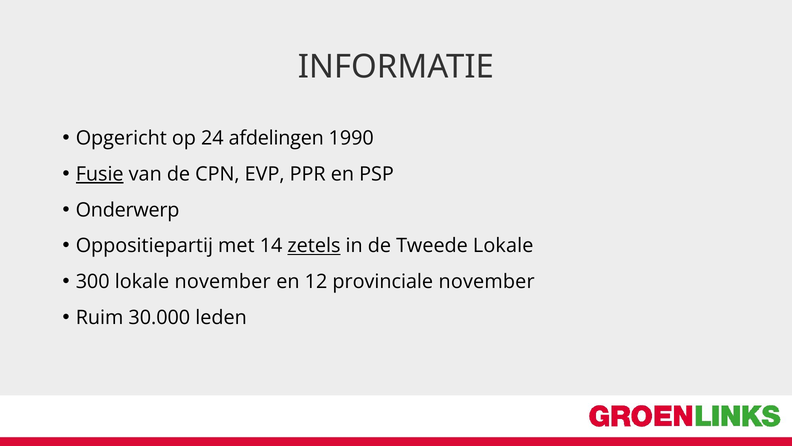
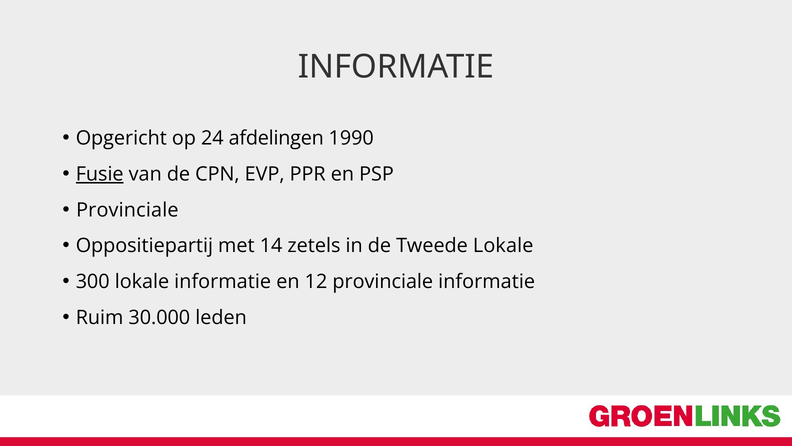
Onderwerp: Onderwerp -> Provinciale (127, 210)
zetels underline: present -> none (314, 246)
lokale november: november -> informatie (223, 282)
provinciale november: november -> informatie (487, 282)
